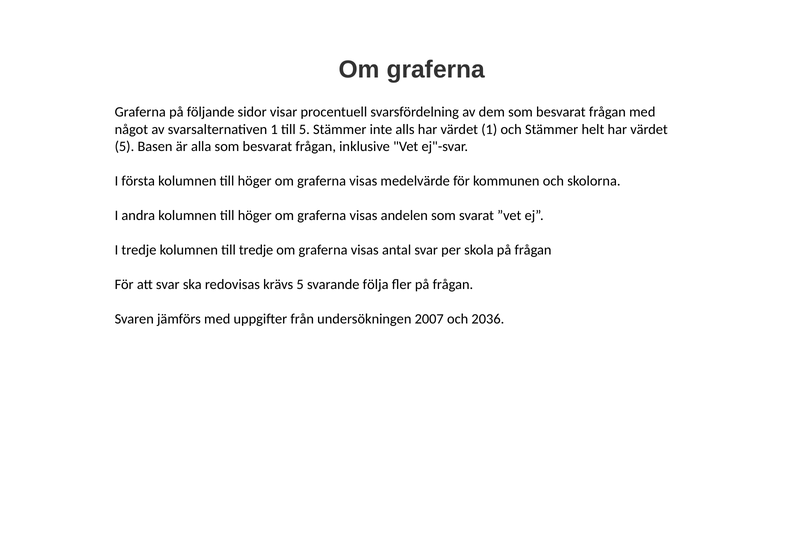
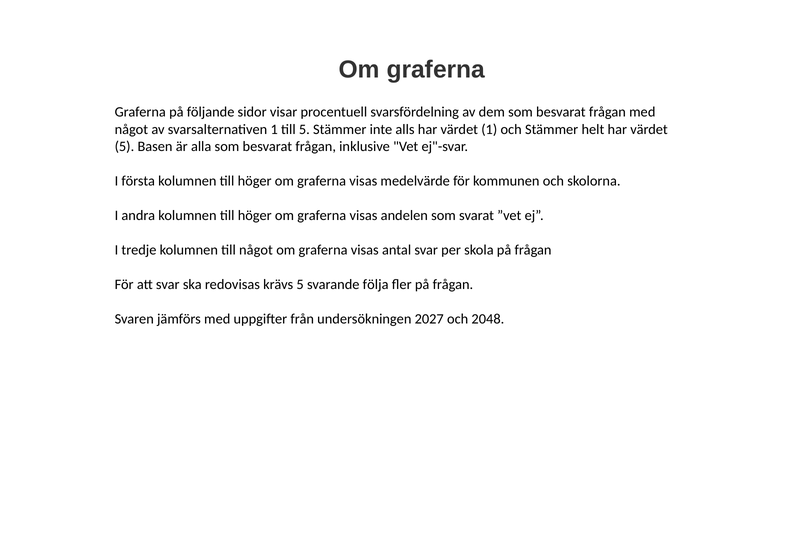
till tredje: tredje -> något (256, 250)
2007: 2007 -> 2027 (429, 319)
2036: 2036 -> 2048 (488, 319)
